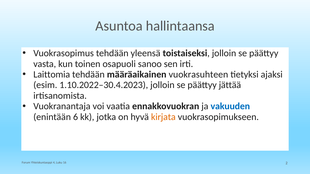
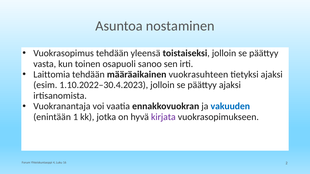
hallintaansa: hallintaansa -> nostaminen (180, 26)
päättyy jättää: jättää -> ajaksi (230, 85)
6: 6 -> 1 (76, 117)
kirjata colour: orange -> purple (163, 117)
